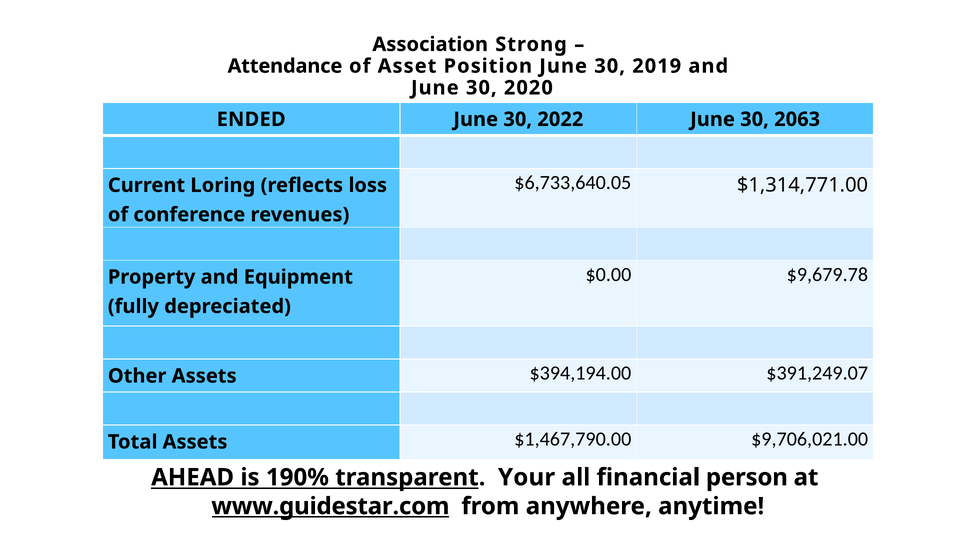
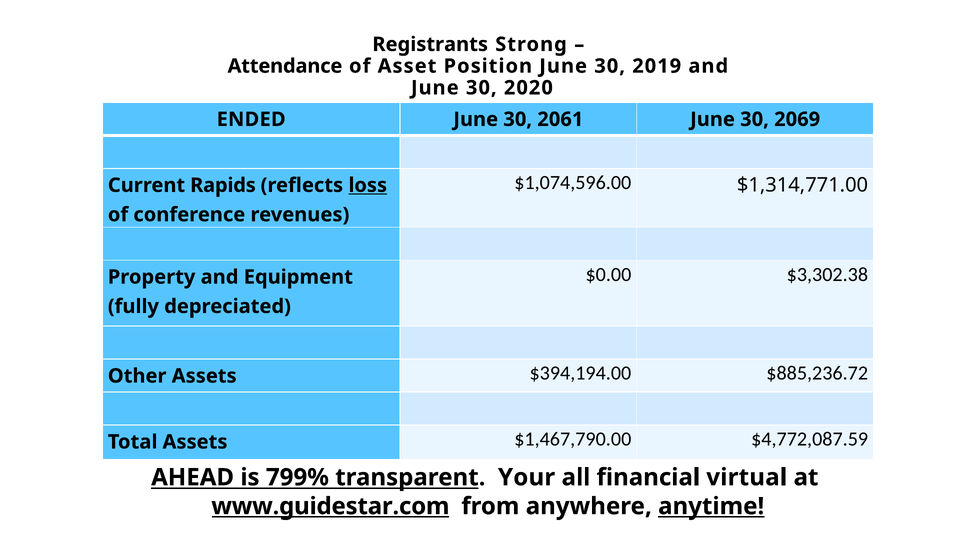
Association: Association -> Registrants (430, 44)
2022: 2022 -> 2061 (560, 119)
2063: 2063 -> 2069 (797, 119)
$6,733,640.05: $6,733,640.05 -> $1,074,596.00 (573, 183)
Loring: Loring -> Rapids (223, 185)
loss underline: none -> present (368, 185)
$9,679.78: $9,679.78 -> $3,302.38 (827, 275)
$391,249.07: $391,249.07 -> $885,236.72 (817, 374)
$9,706,021.00: $9,706,021.00 -> $4,772,087.59 (810, 440)
190%: 190% -> 799% (297, 478)
person: person -> virtual (747, 478)
anytime underline: none -> present (711, 507)
